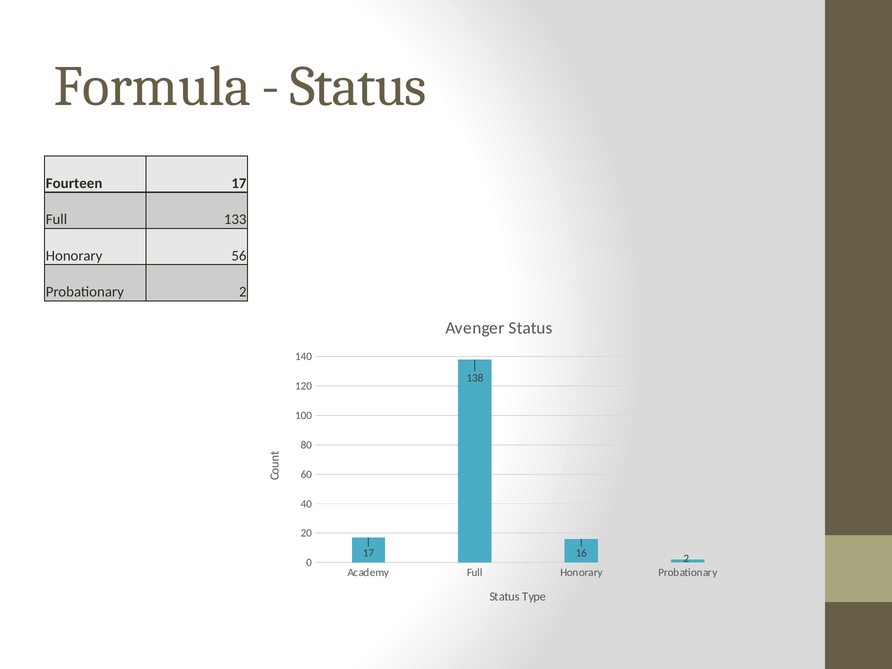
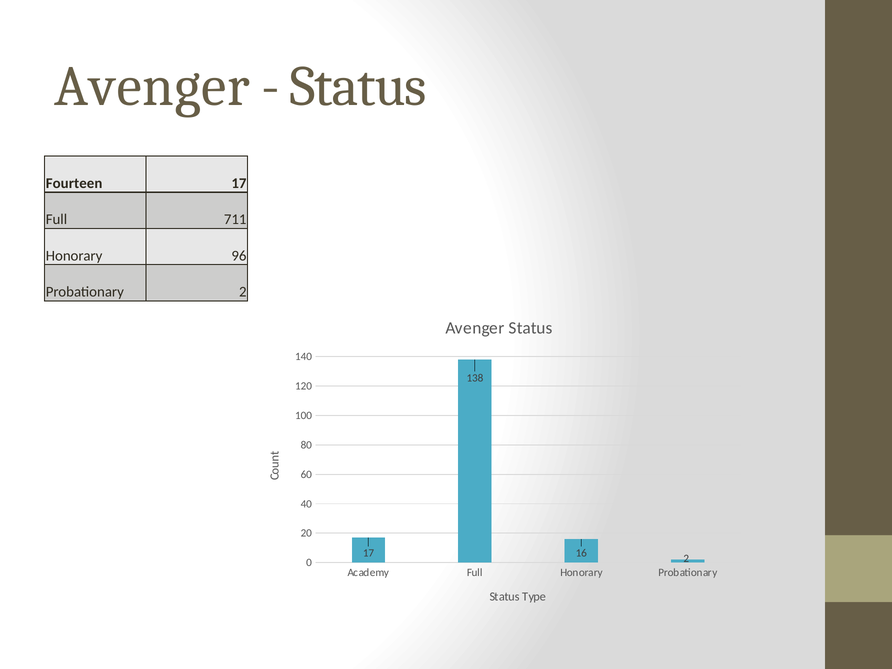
Formula: Formula -> Avenger (152, 87)
133: 133 -> 711 (235, 220)
56: 56 -> 96 (239, 256)
